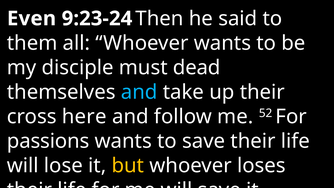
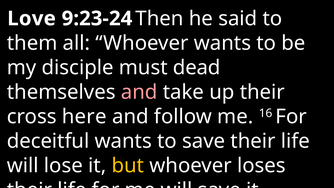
Even: Even -> Love (32, 19)
and colour: light blue -> pink (139, 92)
52: 52 -> 16 (266, 113)
passions: passions -> deceitful (48, 141)
